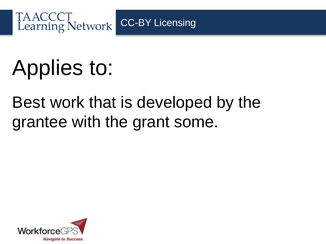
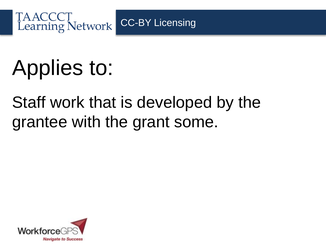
Best: Best -> Staff (29, 103)
